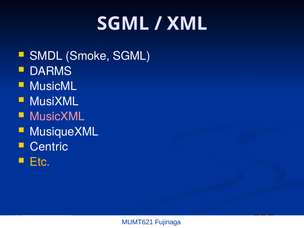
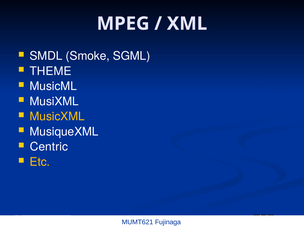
SGML: SGML -> MPEG (123, 24)
DARMS: DARMS -> THEME (51, 71)
MusicXML colour: pink -> yellow (57, 117)
